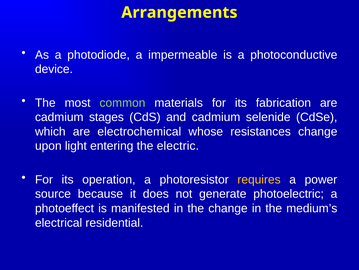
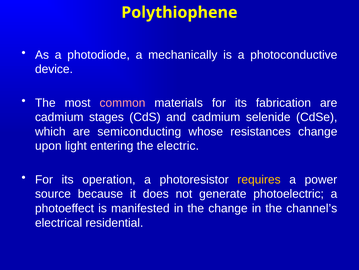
Arrangements: Arrangements -> Polythiophene (179, 12)
impermeable: impermeable -> mechanically (183, 55)
common colour: light green -> pink (122, 103)
electrochemical: electrochemical -> semiconducting (139, 131)
medium’s: medium’s -> channel’s (312, 208)
